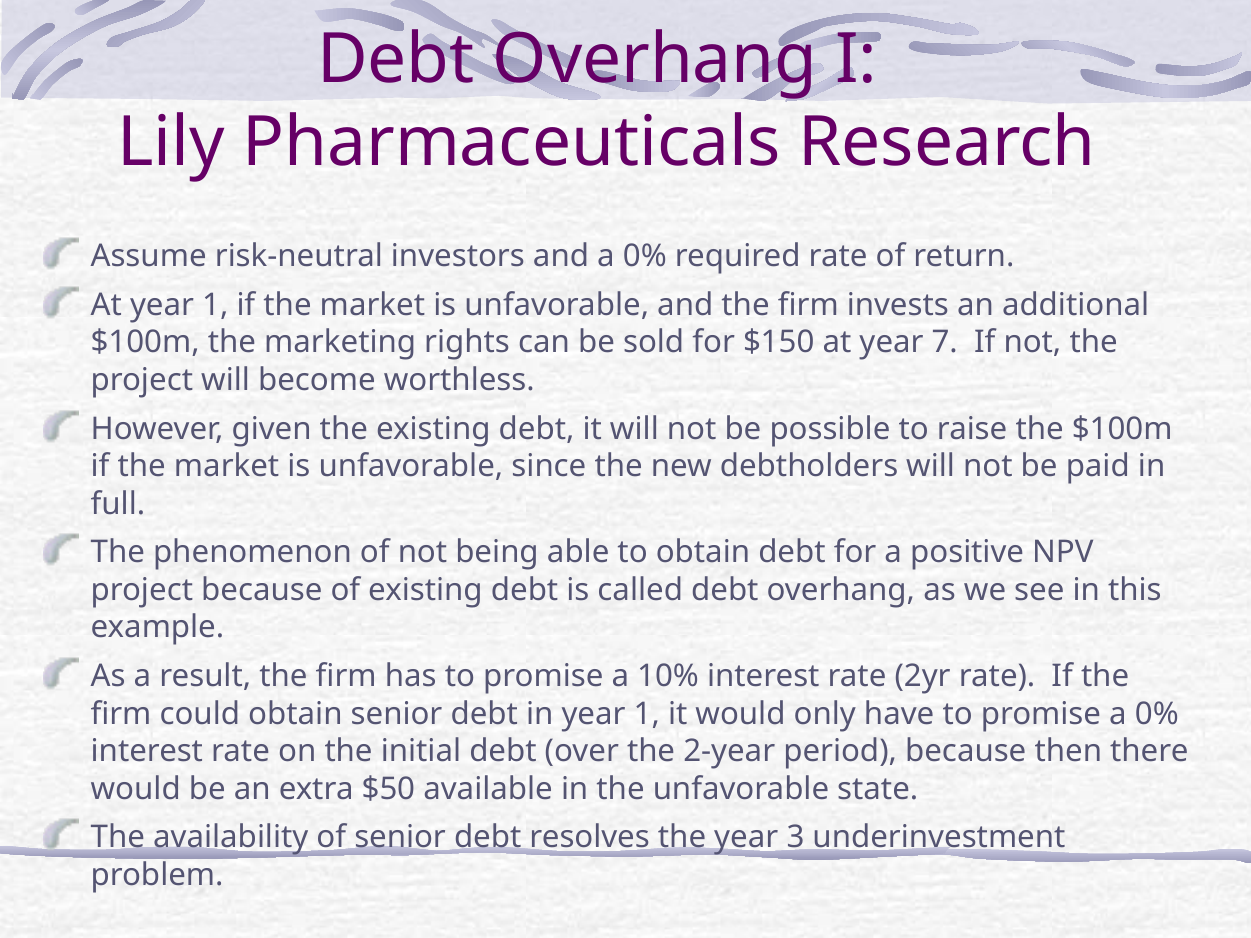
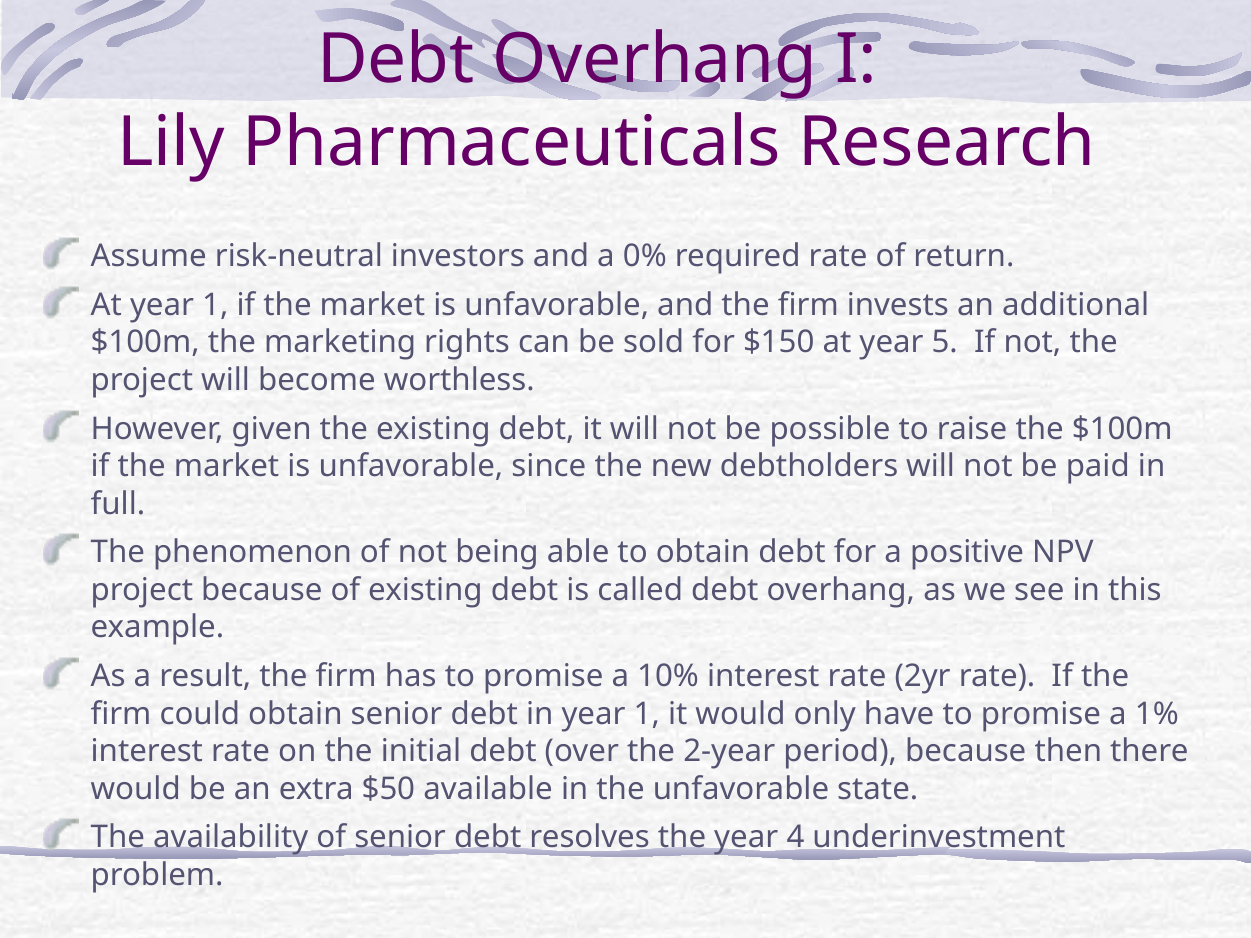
7: 7 -> 5 (945, 343)
promise a 0%: 0% -> 1% (1157, 714)
3: 3 -> 4 (795, 838)
